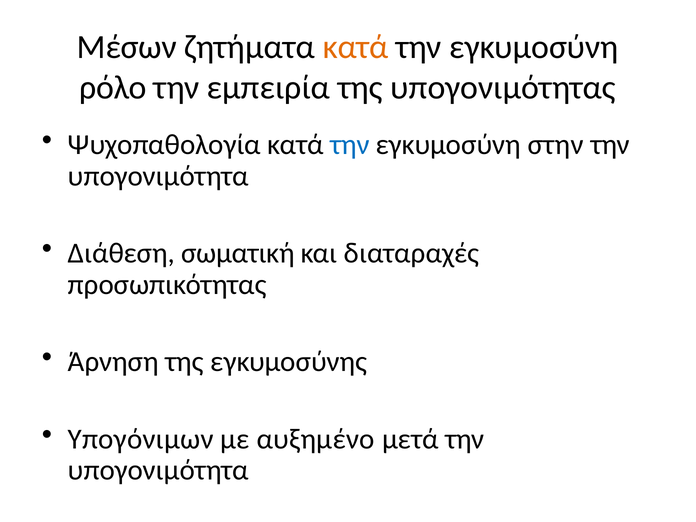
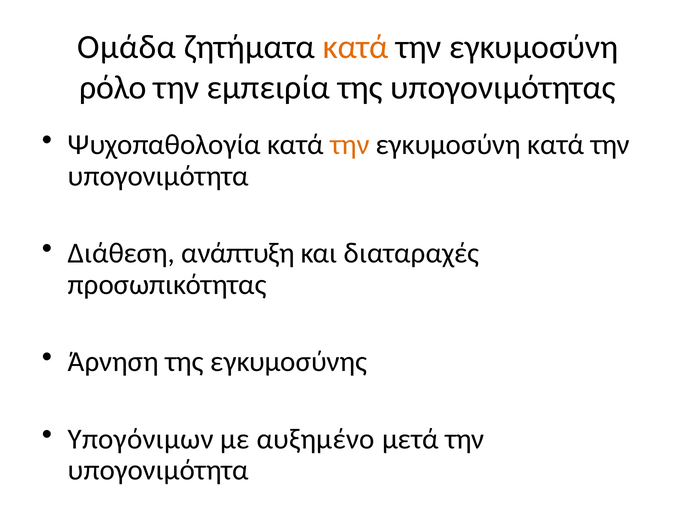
Μέσων: Μέσων -> Ομάδα (127, 47)
την colour: blue -> orange (350, 145)
εγκυμοσύνη στην: στην -> κατά (556, 145)
σωματική: σωματική -> ανάπτυξη (238, 253)
